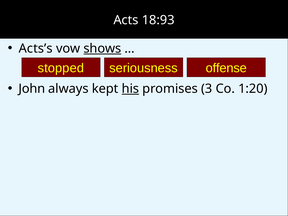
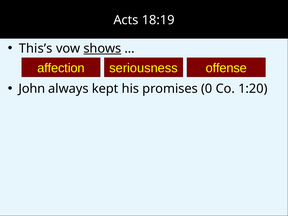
18:93: 18:93 -> 18:19 (158, 20)
Acts’s: Acts’s -> This’s (36, 48)
stopped: stopped -> affection (61, 68)
his underline: present -> none (130, 89)
3: 3 -> 0 (207, 89)
